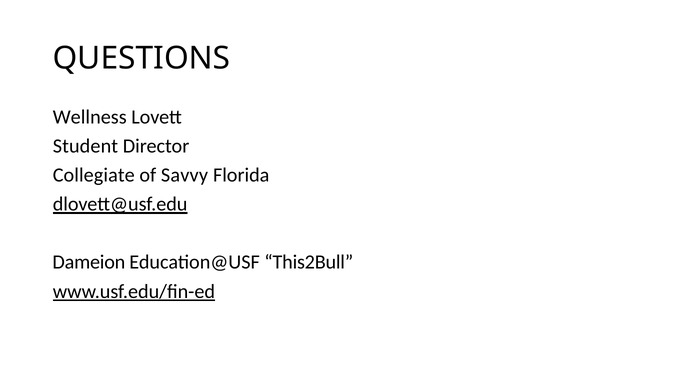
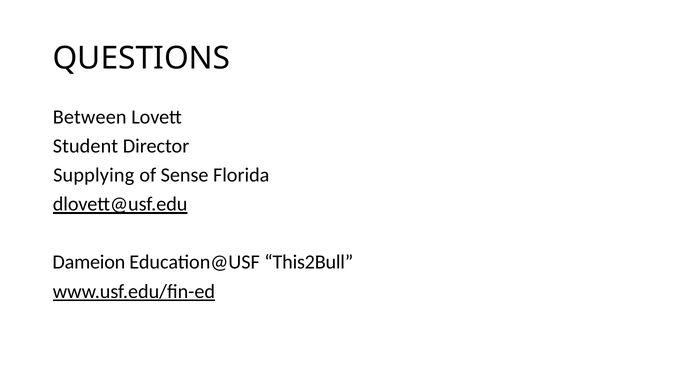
Wellness: Wellness -> Between (90, 117)
Collegiate: Collegiate -> Supplying (94, 175)
Savvy: Savvy -> Sense (185, 175)
